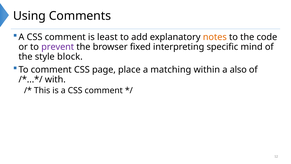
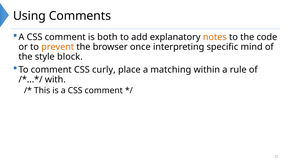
least: least -> both (107, 37)
prevent colour: purple -> orange (58, 47)
fixed: fixed -> once (140, 47)
page: page -> curly (104, 70)
also: also -> rule (238, 70)
